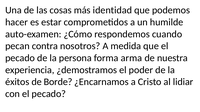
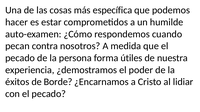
identidad: identidad -> específica (112, 10)
arma: arma -> útiles (131, 58)
